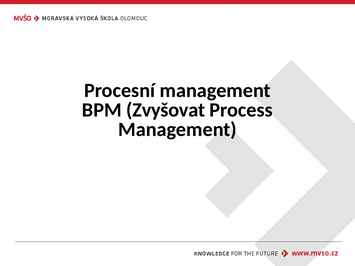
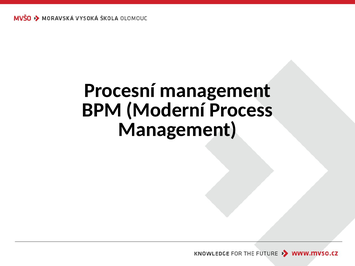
Zvyšovat: Zvyšovat -> Moderní (166, 110)
